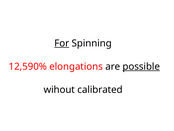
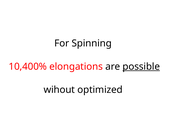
For underline: present -> none (62, 43)
12,590%: 12,590% -> 10,400% (28, 66)
calibrated: calibrated -> optimized (100, 89)
